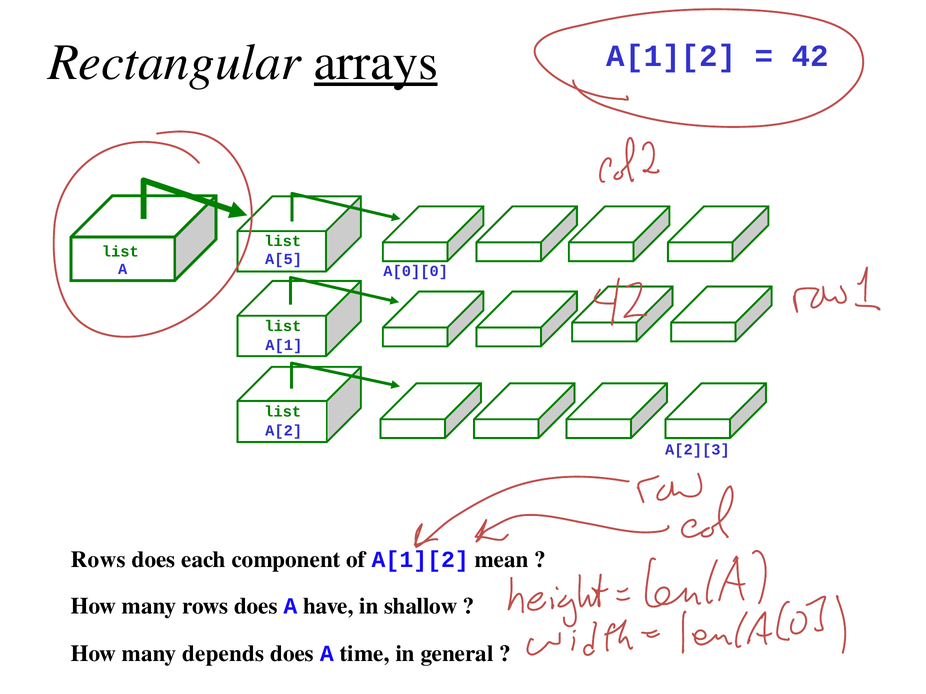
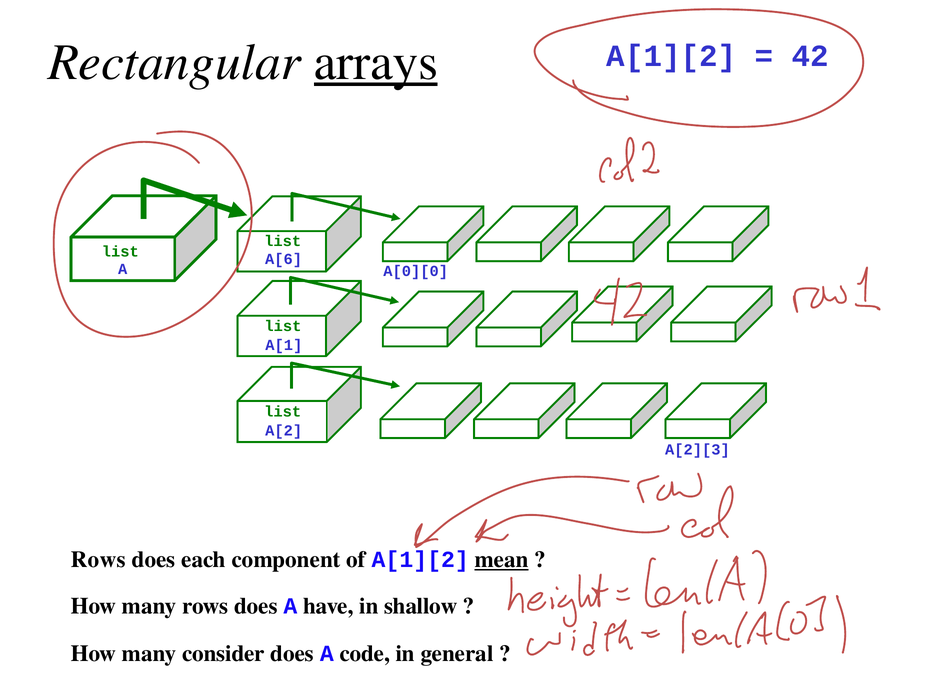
A[5: A[5 -> A[6 (284, 259)
mean underline: none -> present (502, 560)
depends: depends -> consider (223, 654)
time: time -> code (365, 654)
